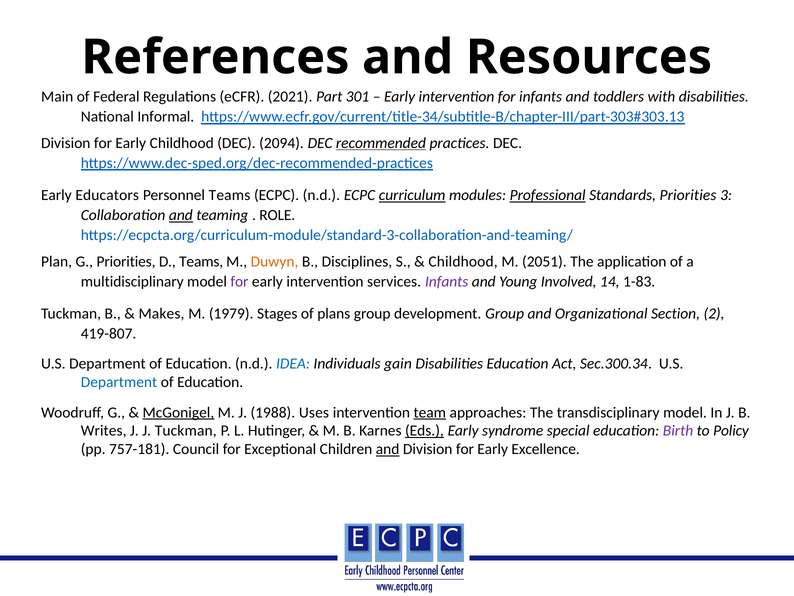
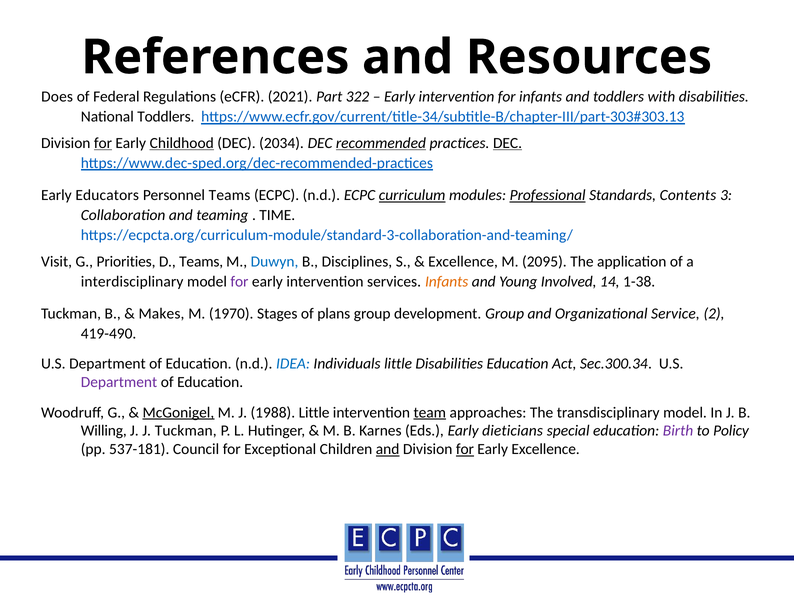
Main: Main -> Does (57, 97)
301: 301 -> 322 (358, 97)
National Informal: Informal -> Toddlers (166, 117)
for underline: none -> present (103, 143)
Childhood underline: none -> present (182, 143)
2094: 2094 -> 2034 (282, 143)
DEC underline: none -> present (508, 143)
Standards Priorities: Priorities -> Contents (688, 195)
and underline: present -> none (181, 215)
ROLE: ROLE -> TIME (277, 215)
Plan: Plan -> Visit (57, 261)
Duwyn colour: orange -> blue (275, 261)
Childhood: Childhood -> Excellence (463, 261)
2051: 2051 -> 2095 (544, 261)
multidisciplinary: multidisciplinary -> interdisciplinary (132, 281)
Infants colour: purple -> orange (447, 281)
1-83: 1-83 -> 1-38 (639, 281)
1979: 1979 -> 1970 (231, 313)
Section: Section -> Service (675, 313)
419-807: 419-807 -> 419-490 (109, 333)
Individuals gain: gain -> little (398, 363)
Department colour: blue -> purple (119, 382)
1988 Uses: Uses -> Little (314, 412)
Writes: Writes -> Willing (104, 430)
Eds underline: present -> none (424, 430)
syndrome: syndrome -> dieticians (513, 430)
757-181: 757-181 -> 537-181 (139, 449)
for underline: none -> present (465, 449)
